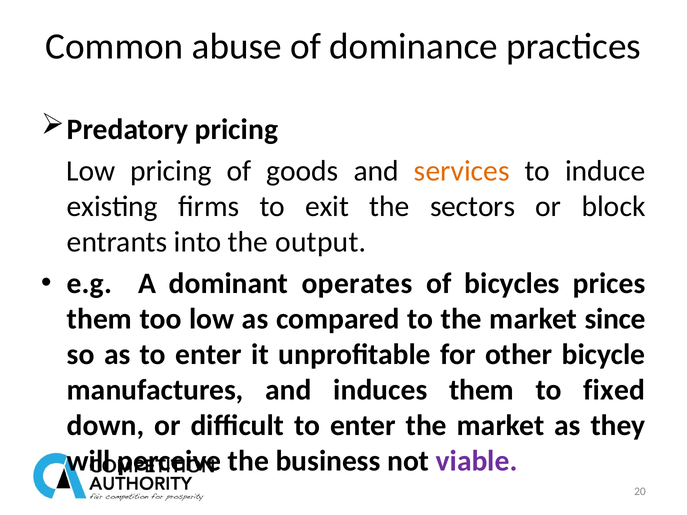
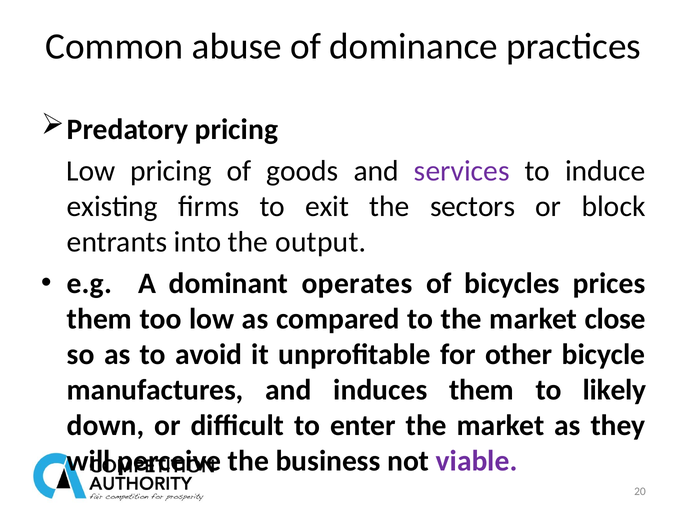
services colour: orange -> purple (462, 171)
since: since -> close (615, 319)
as to enter: enter -> avoid (209, 355)
fixed: fixed -> likely (615, 390)
